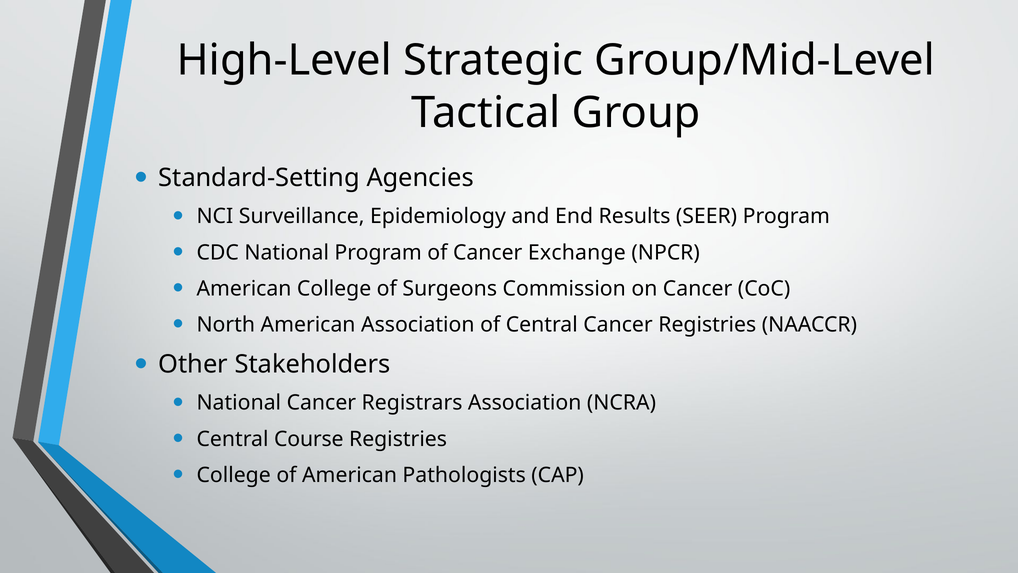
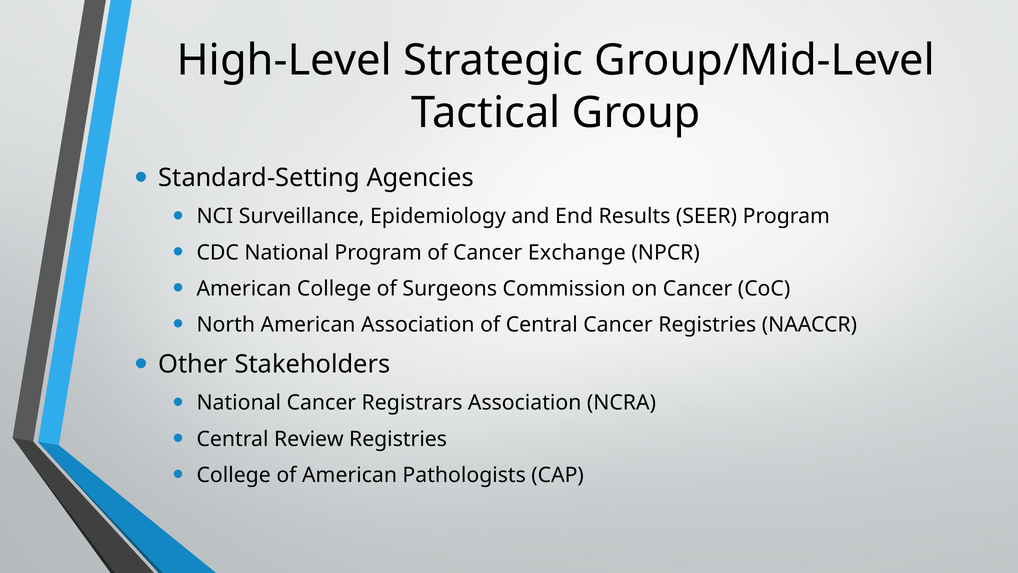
Course: Course -> Review (309, 439)
